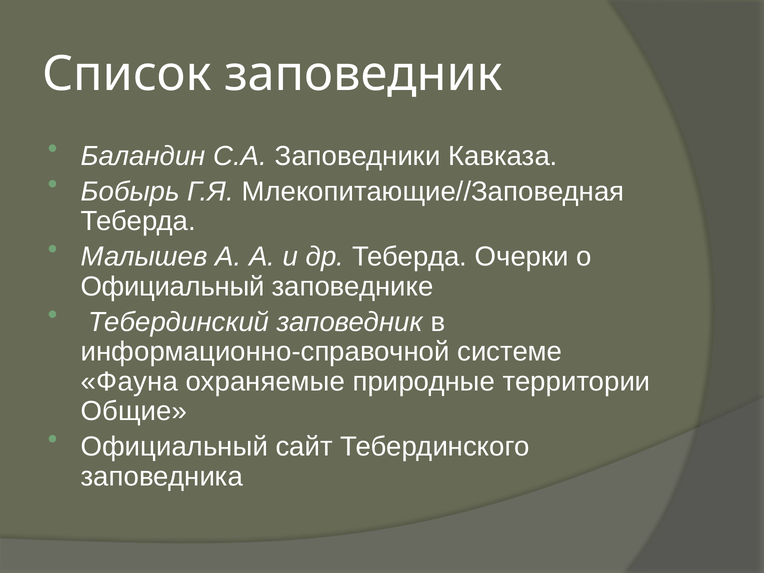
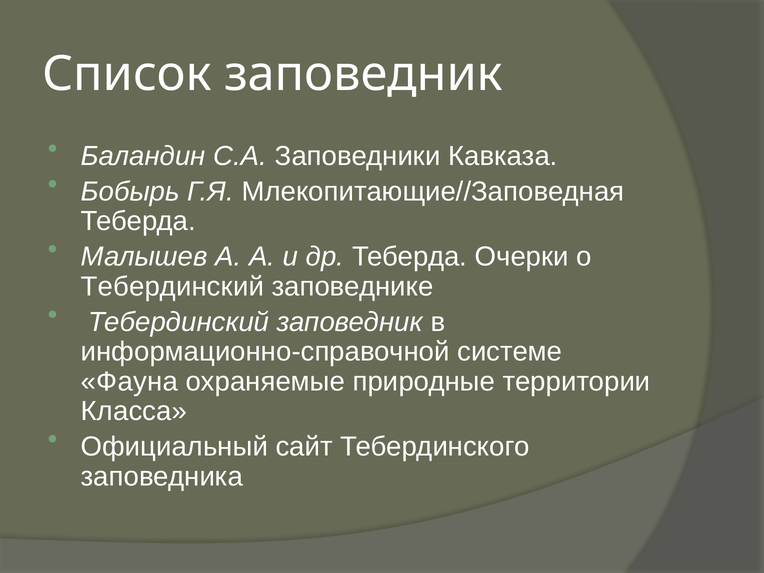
Официальный: Официальный -> Тебердинский (172, 286)
Общие: Общие -> Класса (134, 411)
